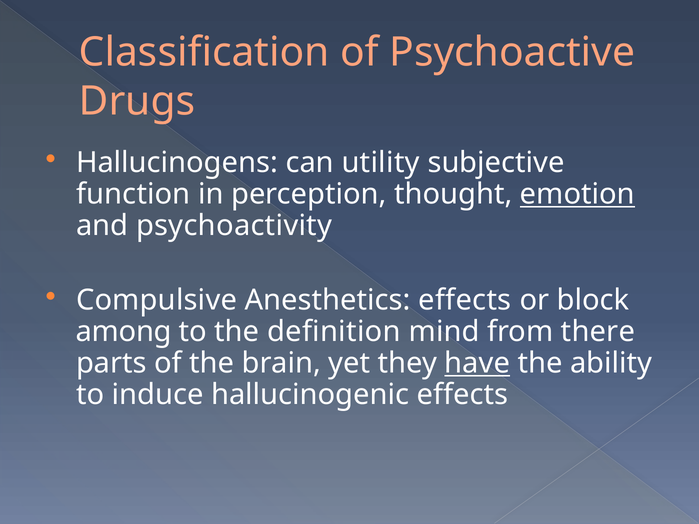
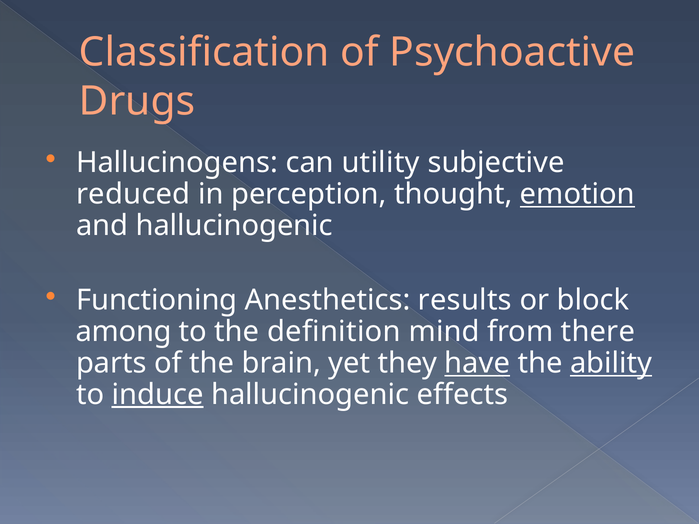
function: function -> reduced (133, 194)
and psychoactivity: psychoactivity -> hallucinogenic (234, 226)
Compulsive: Compulsive -> Functioning (157, 300)
Anesthetics effects: effects -> results (465, 300)
ability underline: none -> present (611, 363)
induce underline: none -> present (158, 395)
